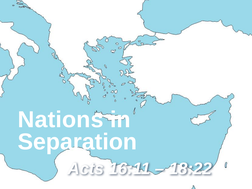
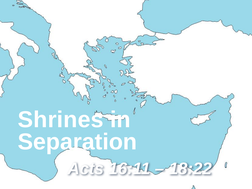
Nations: Nations -> Shrines (61, 120)
